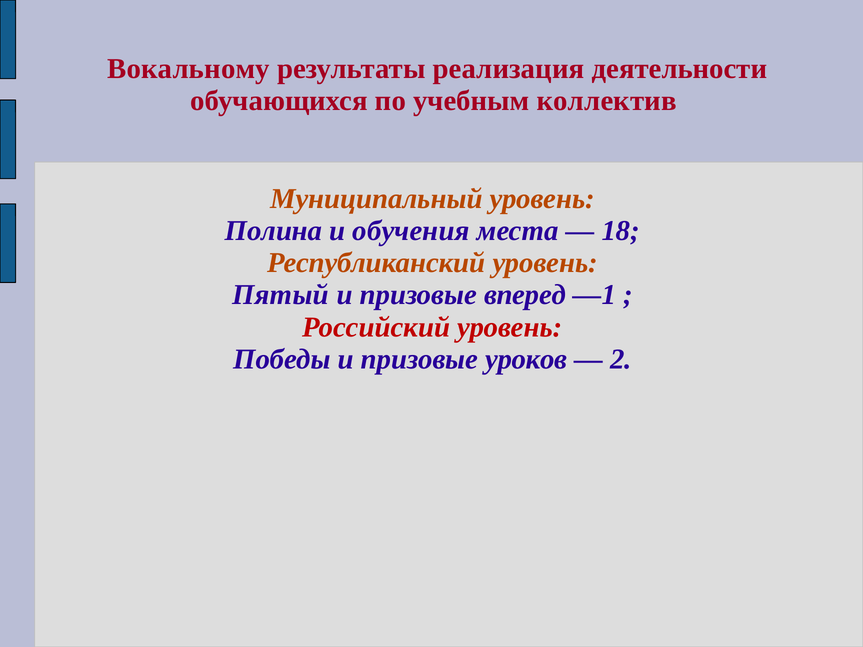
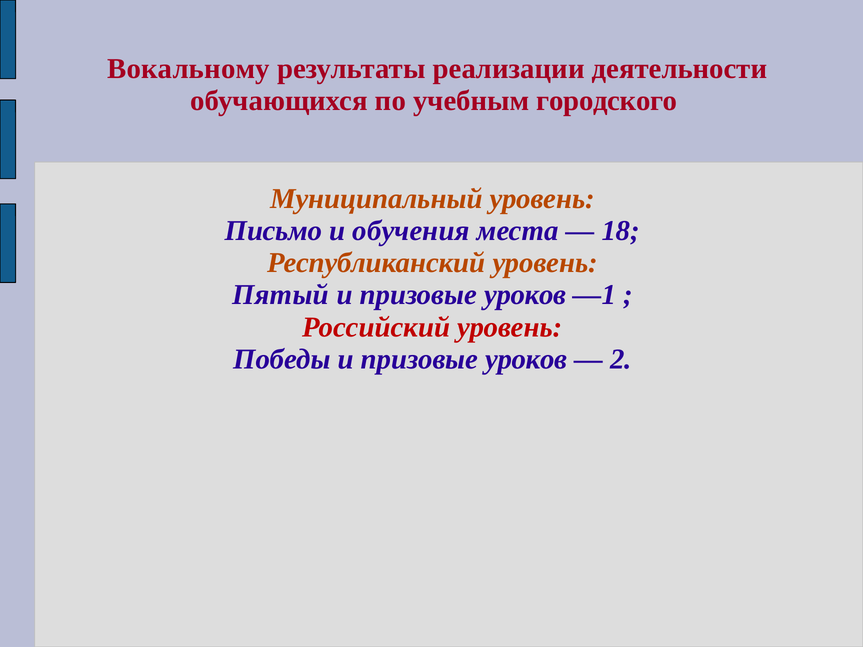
реализация: реализация -> реализации (509, 69)
коллектив: коллектив -> городского (607, 101)
Полина: Полина -> Письмо (274, 231)
вперед: вперед -> уроков (525, 295)
